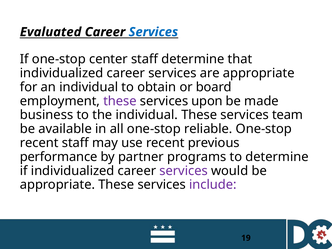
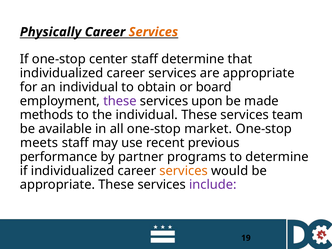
Evaluated: Evaluated -> Physically (51, 32)
Services colour: blue -> orange (153, 32)
business: business -> methods (47, 115)
reliable: reliable -> market (208, 129)
recent: recent -> meets (39, 143)
services colour: purple -> orange (184, 171)
